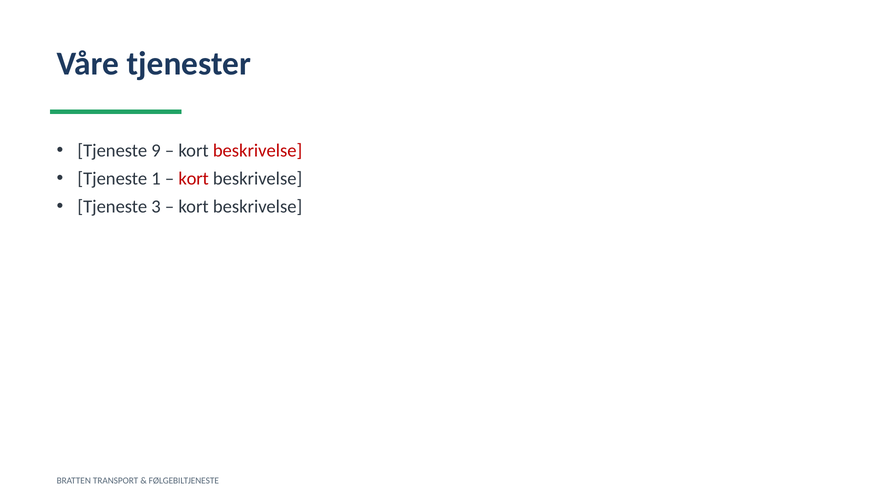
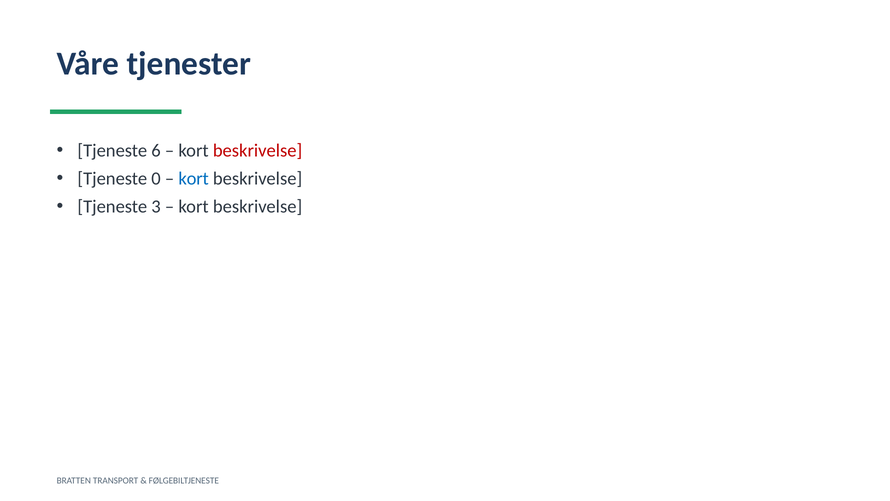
9: 9 -> 6 (156, 151)
1: 1 -> 0 (156, 179)
kort colour: red -> blue (194, 179)
